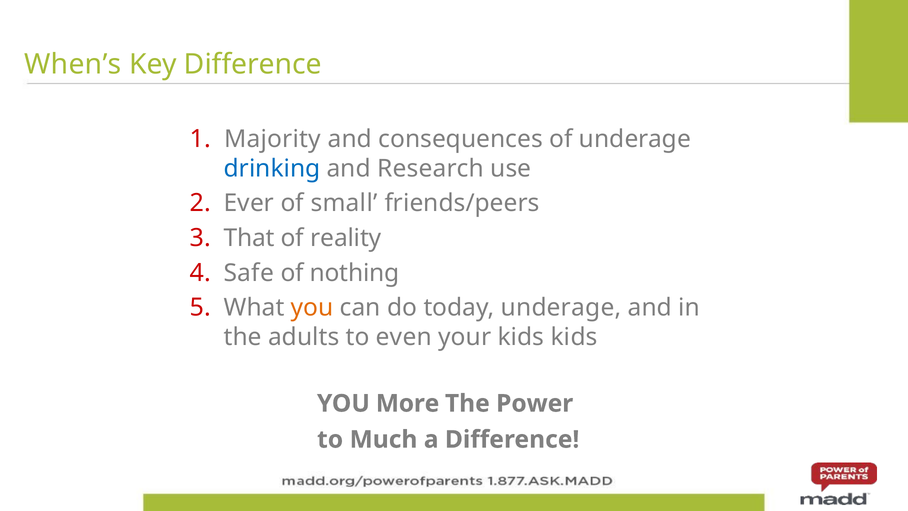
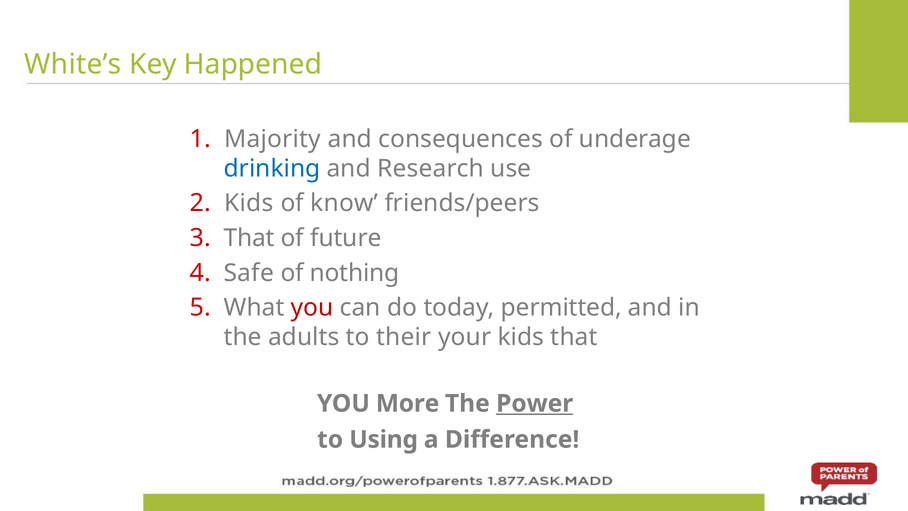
When’s: When’s -> White’s (73, 64)
Key Difference: Difference -> Happened (253, 64)
Ever: Ever -> Kids (249, 203)
small: small -> know (344, 203)
reality: reality -> future (346, 238)
you colour: orange -> red (312, 308)
today underage: underage -> permitted (561, 308)
even: even -> their (404, 337)
kids kids: kids -> that (574, 337)
Power underline: none -> present (535, 403)
Much: Much -> Using (384, 439)
